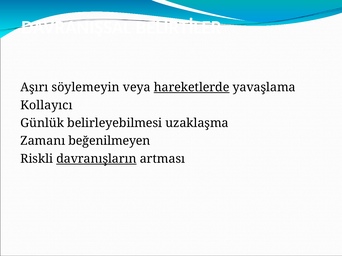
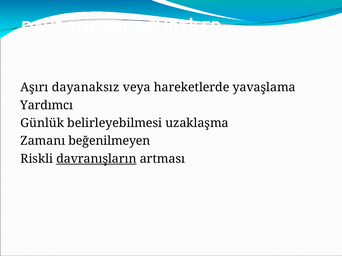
söylemeyin: söylemeyin -> dayanaksız (86, 88)
hareketlerde underline: present -> none (192, 88)
Kollayıcı: Kollayıcı -> Yardımcı (47, 105)
